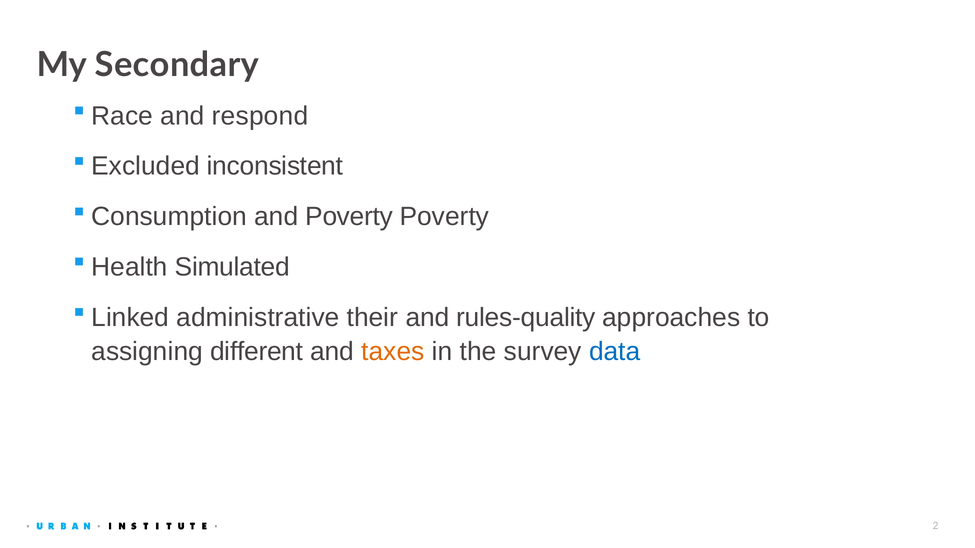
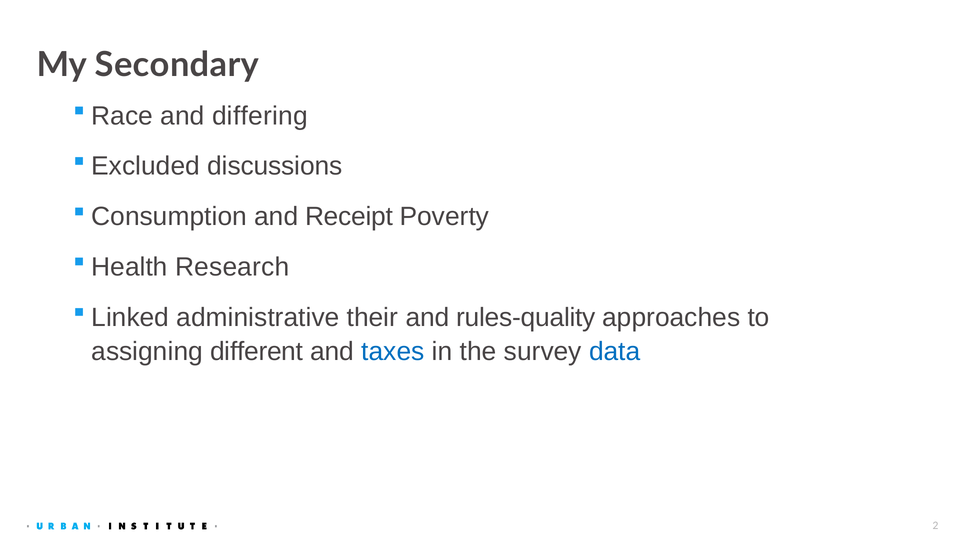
respond: respond -> differing (260, 116)
inconsistent: inconsistent -> discussions (275, 166)
and Poverty: Poverty -> Receipt (349, 217)
Simulated: Simulated -> Research (232, 267)
taxes colour: orange -> blue (393, 352)
